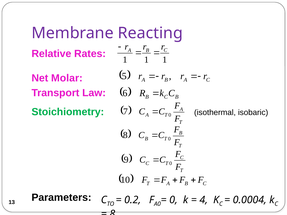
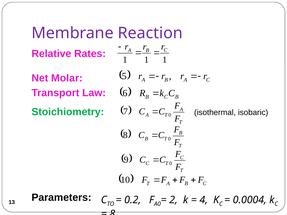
Reacting: Reacting -> Reaction (150, 33)
0: 0 -> 2 (173, 200)
